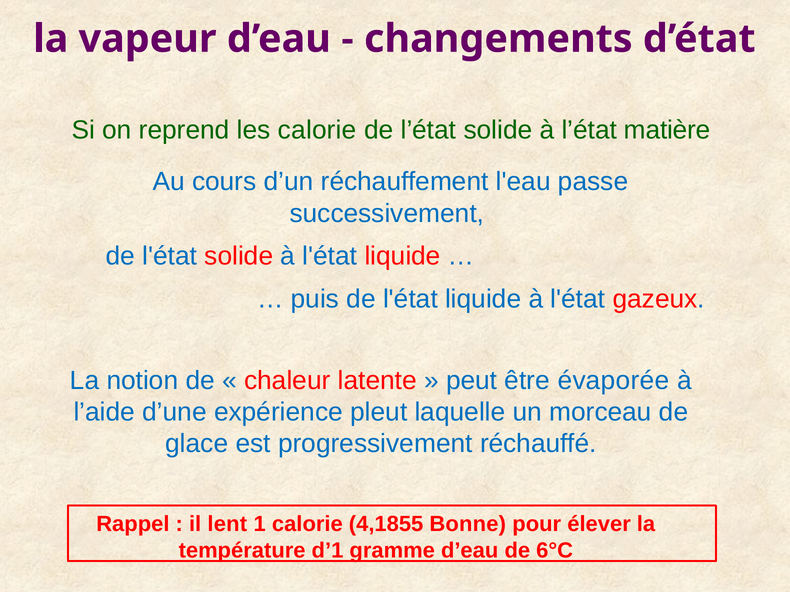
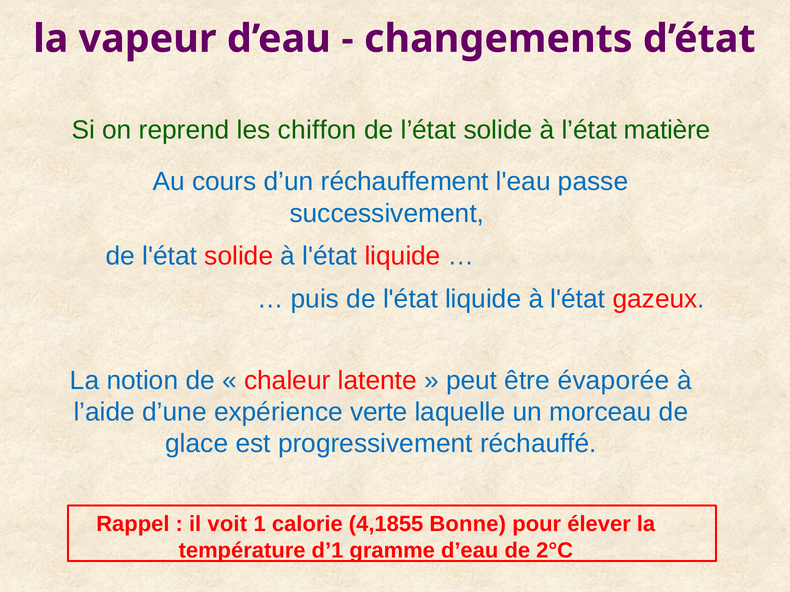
les calorie: calorie -> chiffon (317, 130)
pleut: pleut -> verte (379, 412)
lent: lent -> voit (227, 525)
6°C: 6°C -> 2°C (555, 551)
